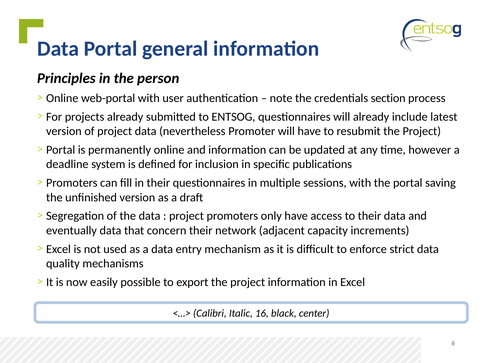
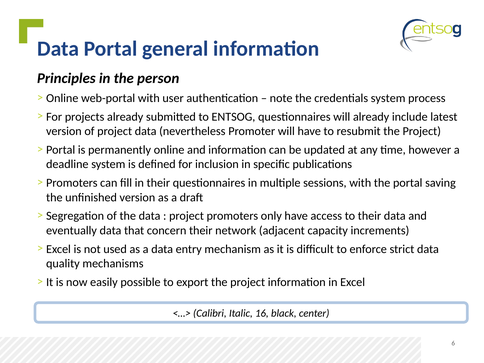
credentials section: section -> system (388, 98)
